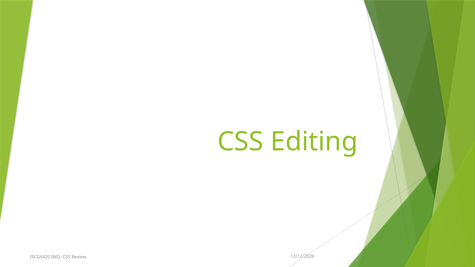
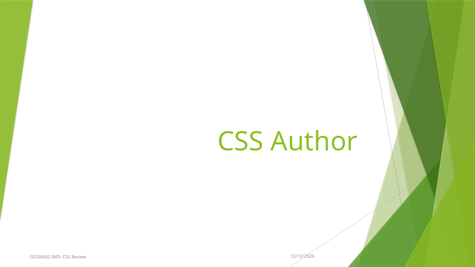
Editing: Editing -> Author (314, 142)
